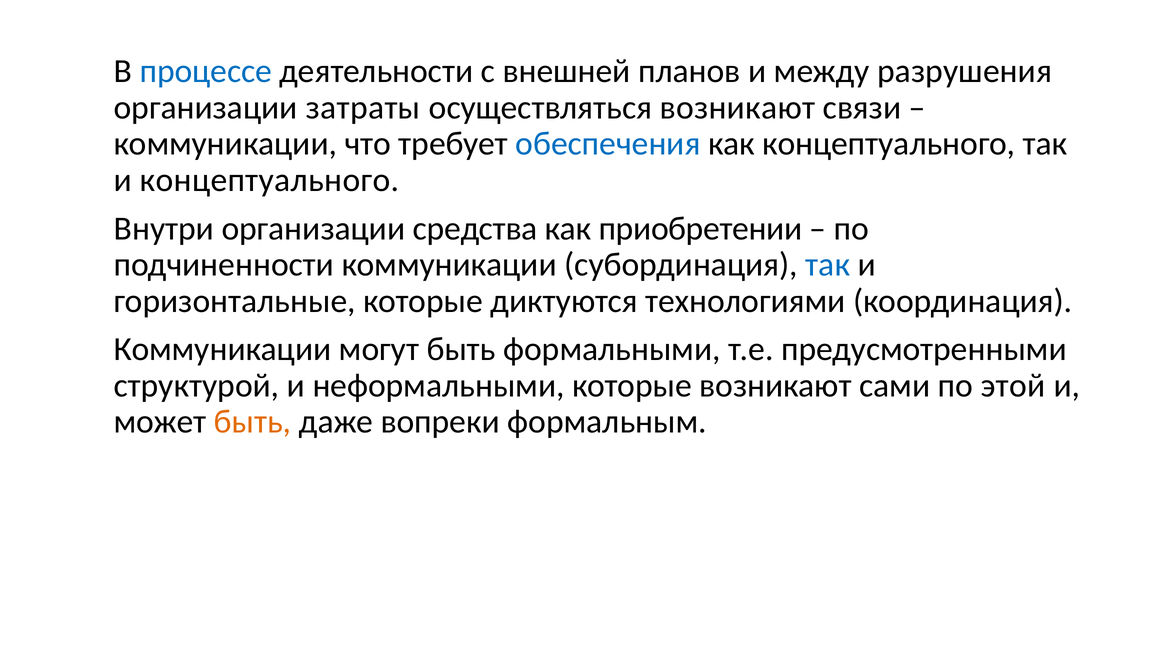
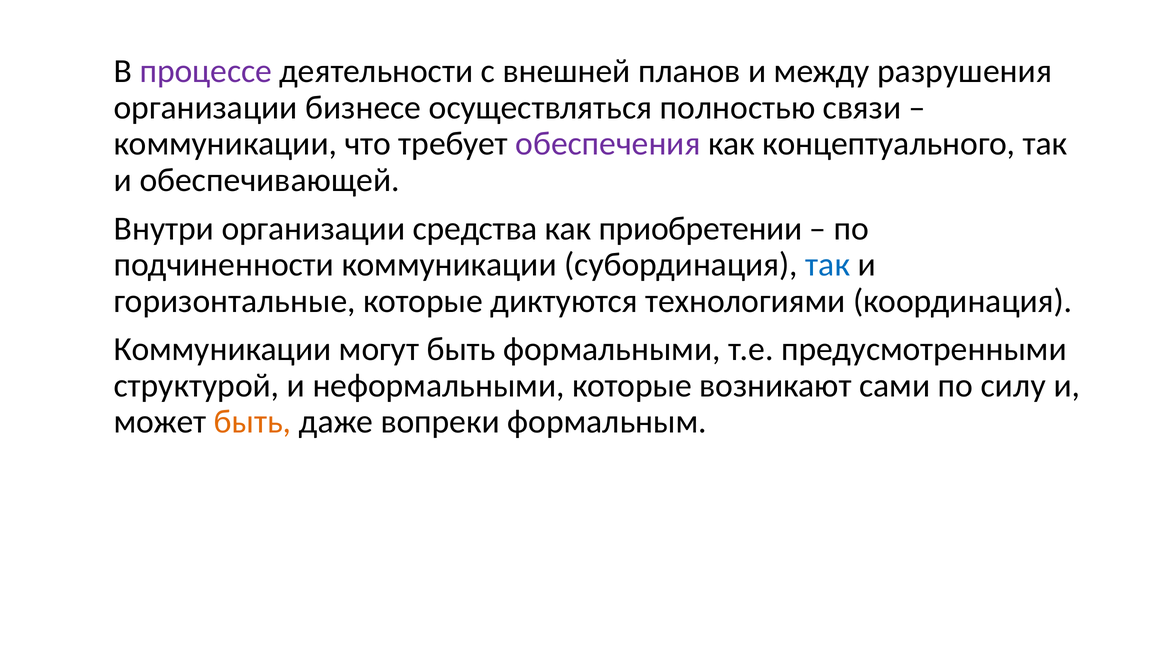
процессе colour: blue -> purple (206, 71)
затраты: затраты -> бизнесе (363, 107)
осуществляться возникают: возникают -> полностью (738, 107)
обеспечения colour: blue -> purple (608, 144)
и концептуального: концептуального -> обеспечивающей (270, 180)
этой: этой -> силу (1013, 385)
